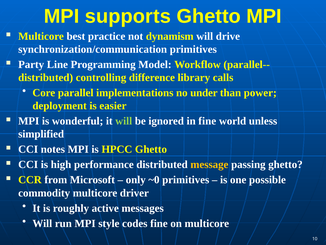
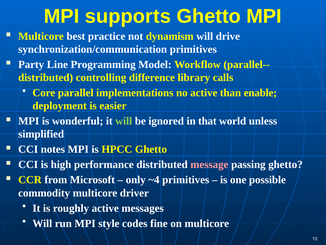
no under: under -> active (204, 93)
power: power -> enable (260, 93)
in fine: fine -> that (207, 121)
message colour: yellow -> pink (209, 164)
~0: ~0 -> ~4 (154, 179)
